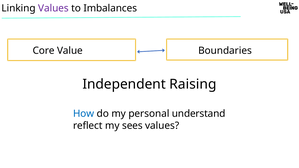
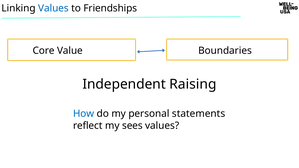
Values colour: purple -> blue (53, 8)
Imbalances: Imbalances -> Friendships (110, 8)
understand: understand -> statements (199, 114)
